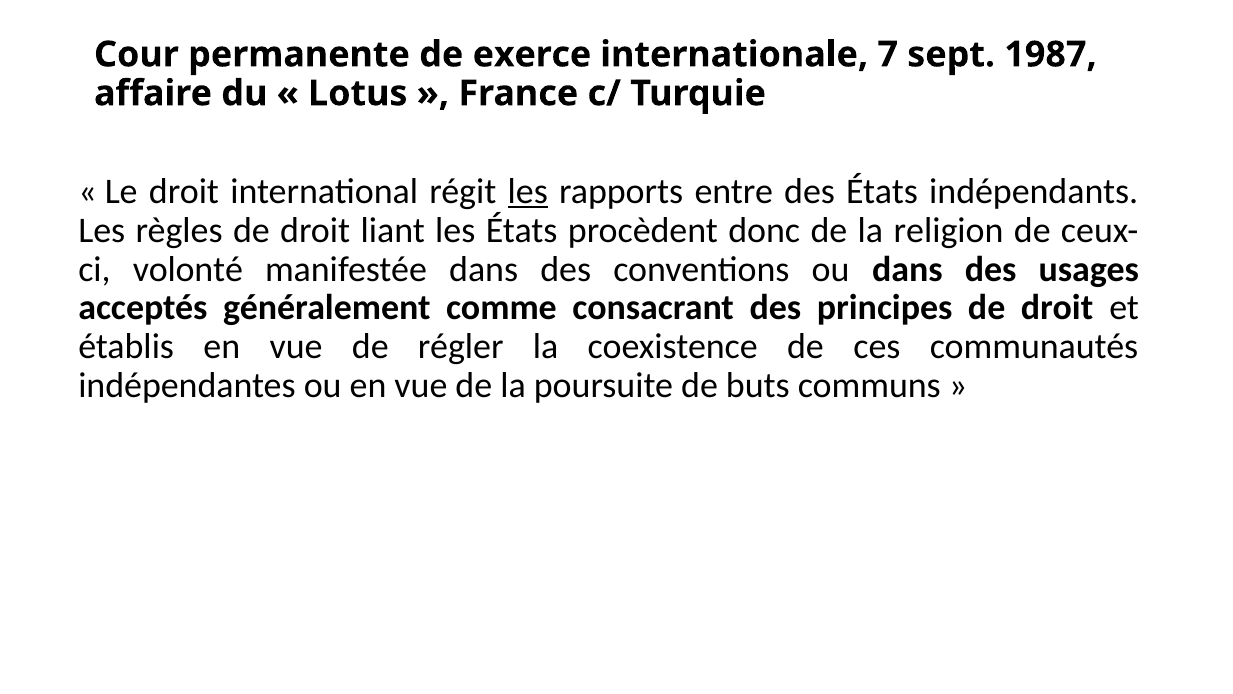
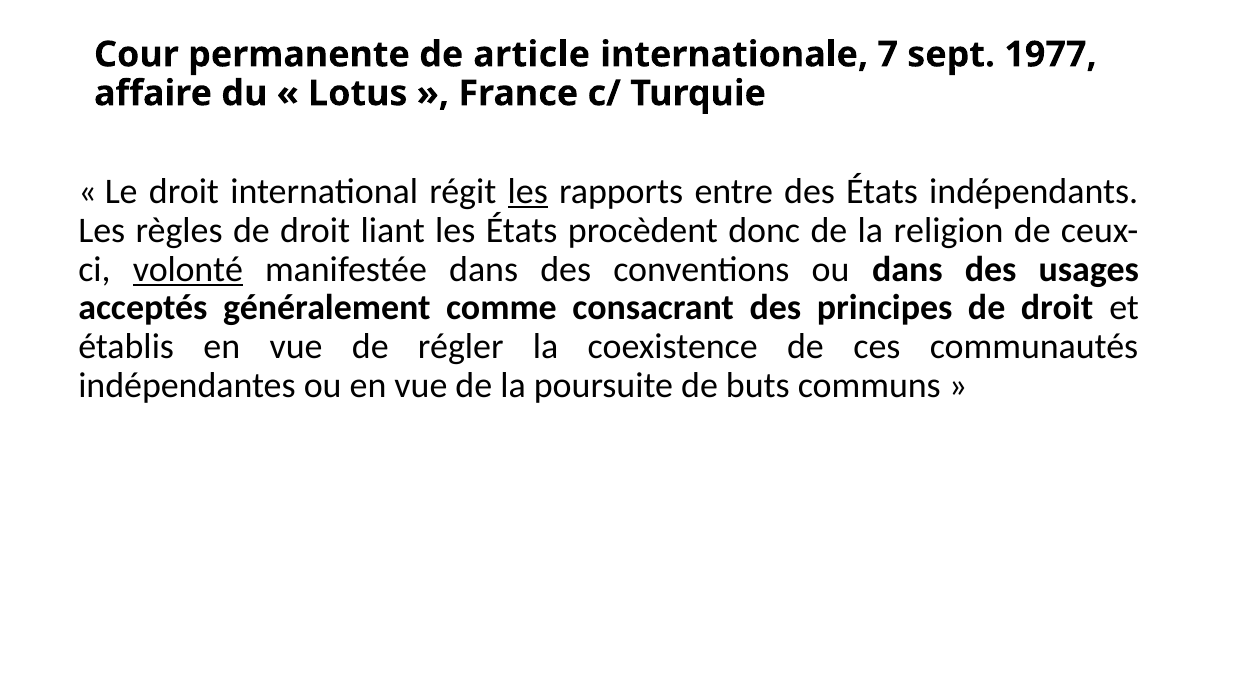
exerce: exerce -> article (532, 55)
1987: 1987 -> 1977 (1050, 55)
volonté underline: none -> present (188, 269)
